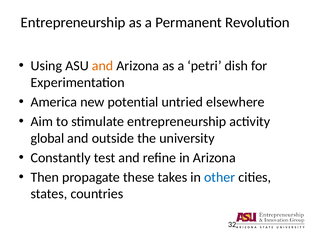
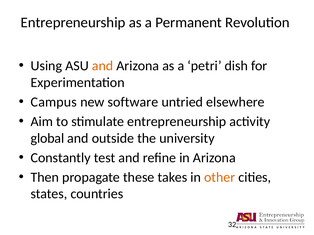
America: America -> Campus (54, 102)
potential: potential -> software (133, 102)
other colour: blue -> orange (220, 178)
